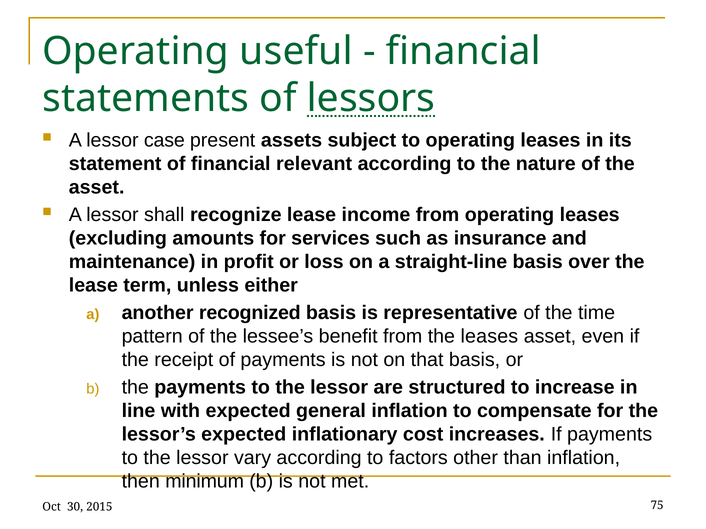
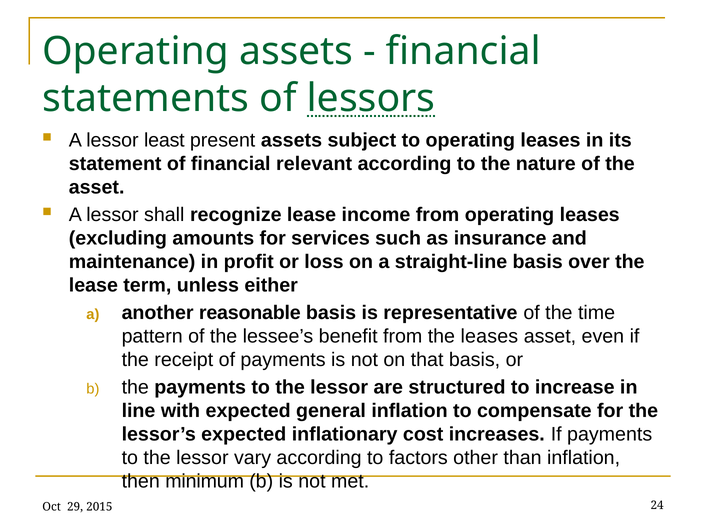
Operating useful: useful -> assets (296, 51)
case: case -> least (164, 140)
recognized: recognized -> reasonable (250, 313)
30: 30 -> 29 (75, 508)
75: 75 -> 24 (657, 506)
